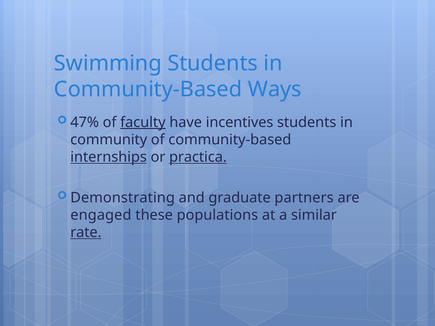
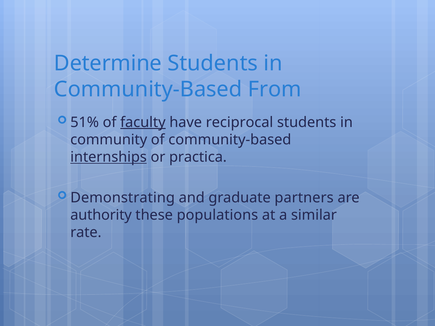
Swimming: Swimming -> Determine (108, 63)
Ways: Ways -> From (275, 90)
47%: 47% -> 51% (85, 122)
incentives: incentives -> reciprocal (239, 122)
practica underline: present -> none (198, 157)
engaged: engaged -> authority (101, 215)
rate underline: present -> none (86, 233)
